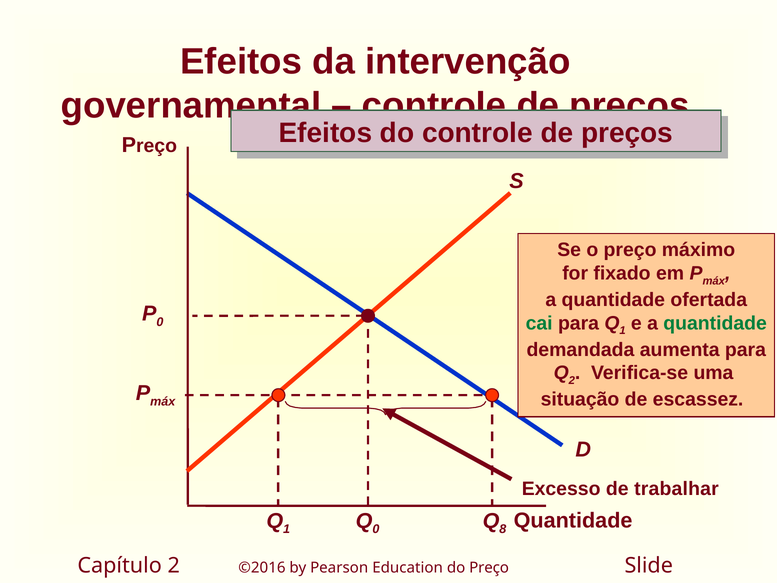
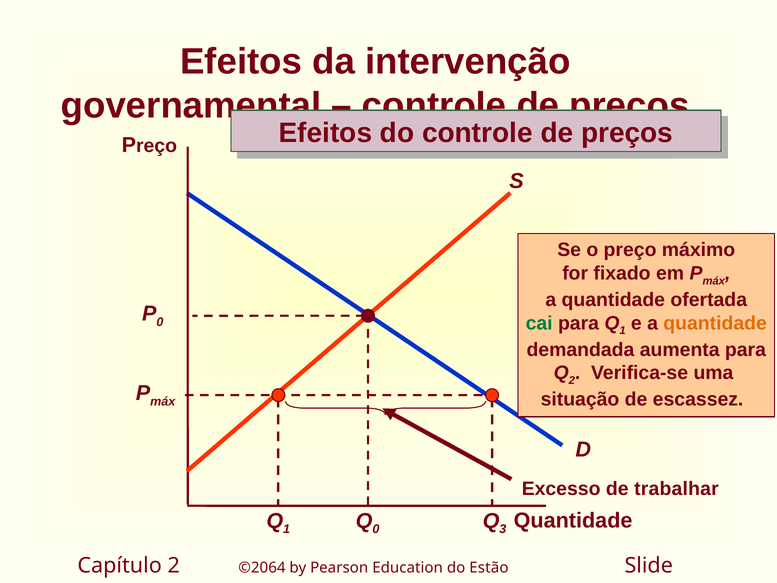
quantidade colour: green -> orange (715, 323)
8: 8 -> 3 (503, 529)
©2016: ©2016 -> ©2064 (262, 568)
do Preço: Preço -> Estão (489, 568)
